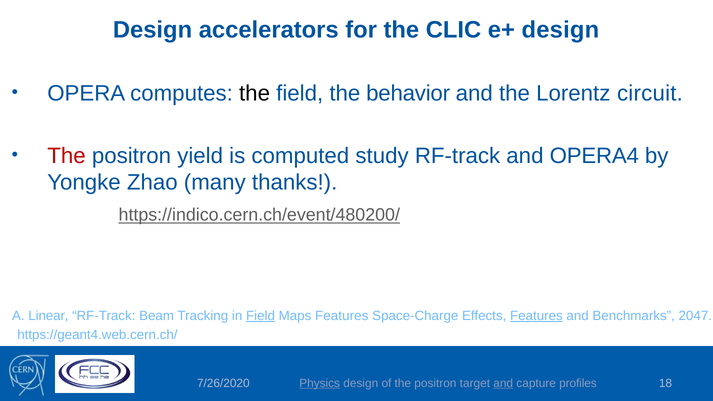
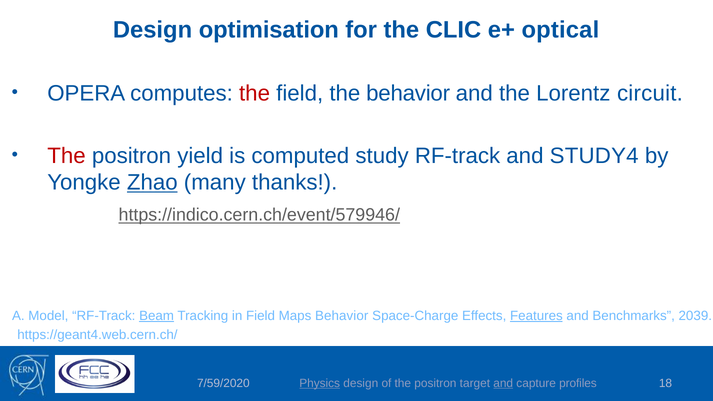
accelerators: accelerators -> optimisation (269, 30)
e+ design: design -> optical (560, 30)
the colour: black -> red (255, 93)
OPERA4: OPERA4 -> STUDY4 (594, 156)
Zhao underline: none -> present (152, 182)
https://indico.cern.ch/event/480200/: https://indico.cern.ch/event/480200/ -> https://indico.cern.ch/event/579946/ (259, 215)
Linear: Linear -> Model (48, 316)
Beam underline: none -> present (157, 316)
Field underline: present -> none (260, 316)
Maps Features: Features -> Behavior (342, 316)
2047: 2047 -> 2039 (695, 316)
7/26/2020: 7/26/2020 -> 7/59/2020 (223, 383)
